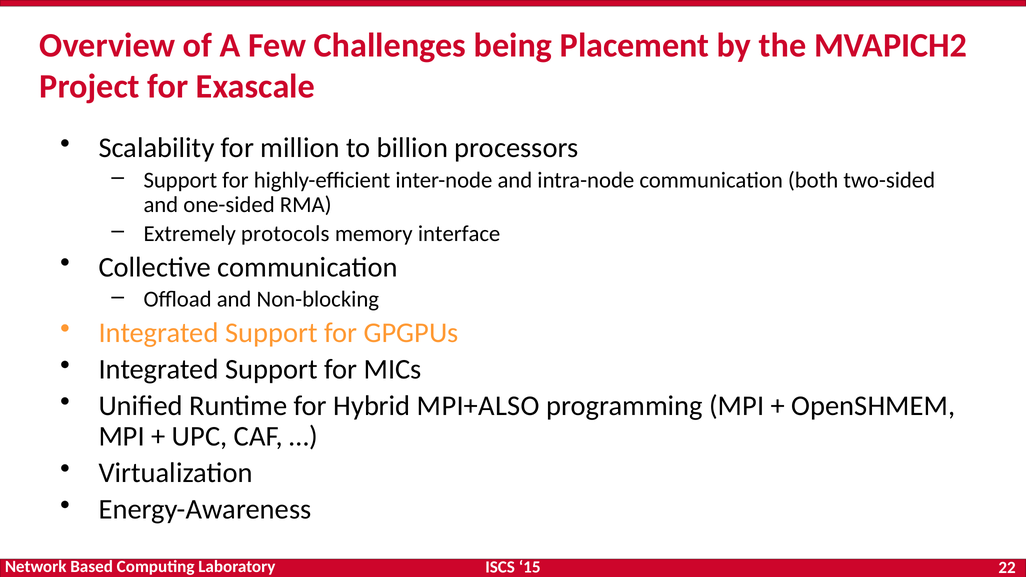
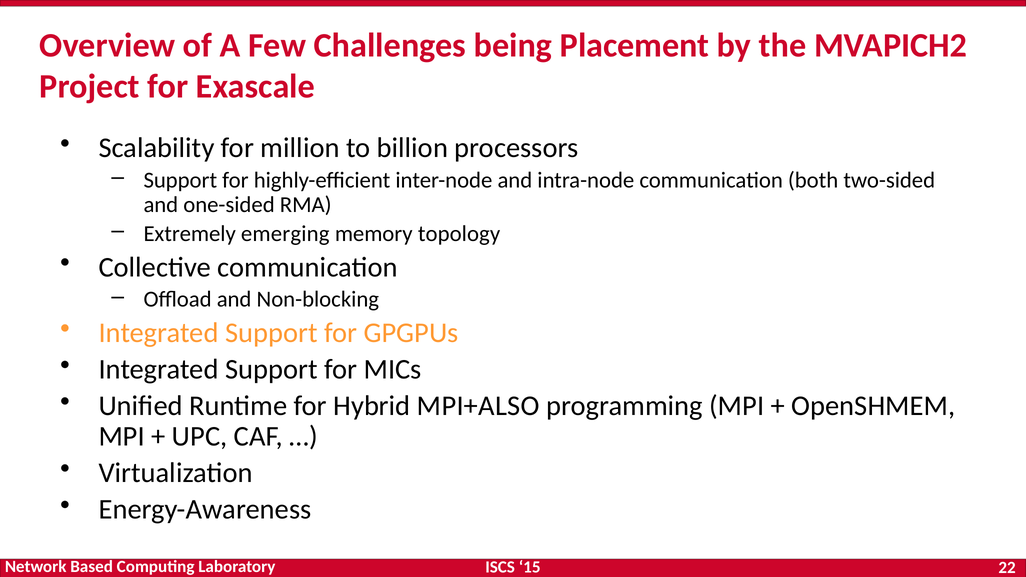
protocols: protocols -> emerging (285, 234)
interface: interface -> topology (459, 234)
